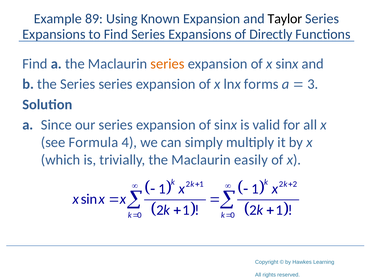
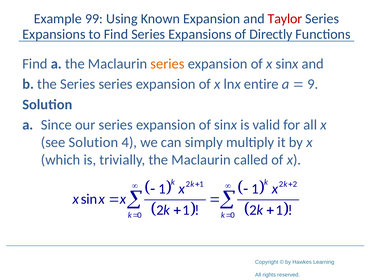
89: 89 -> 99 (94, 19)
Taylor colour: black -> red (285, 19)
forms: forms -> entire (261, 84)
3: 3 -> 9 (313, 84)
see Formula: Formula -> Solution (93, 142)
easily: easily -> called (251, 160)
